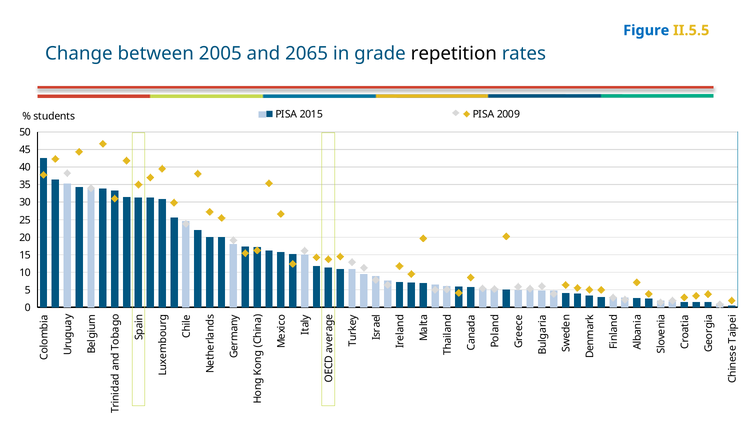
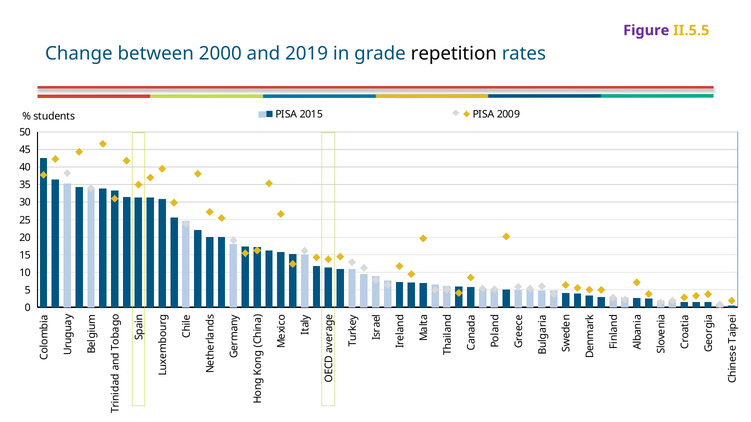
Figure colour: blue -> purple (646, 30)
2005: 2005 -> 2000 (220, 53)
2065: 2065 -> 2019 (307, 53)
